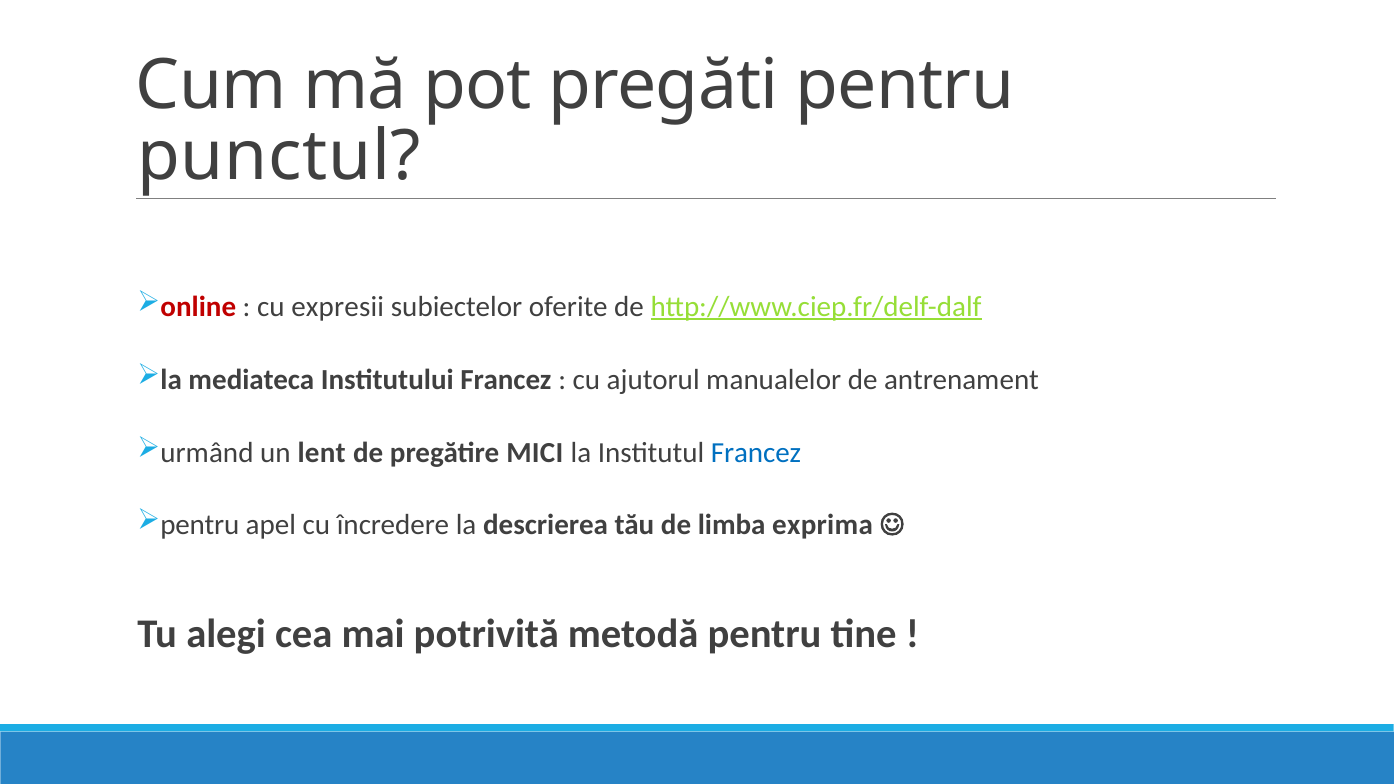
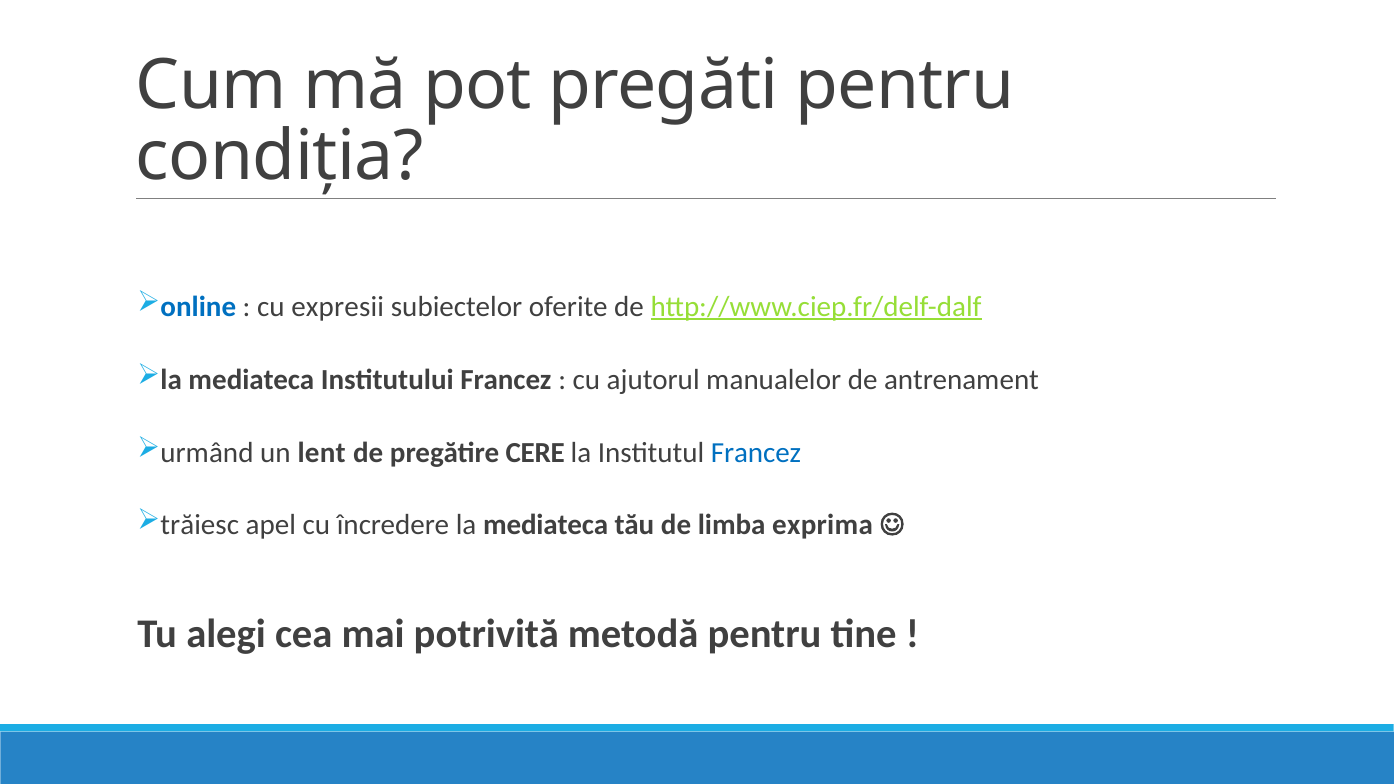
punctul: punctul -> condiția (280, 156)
online colour: red -> blue (198, 307)
MICI: MICI -> CERE (535, 452)
pentru: pentru -> trăiesc (200, 525)
încredere la descrierea: descrierea -> mediateca (546, 525)
